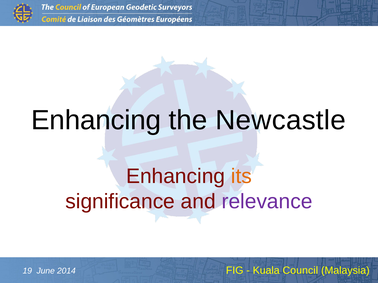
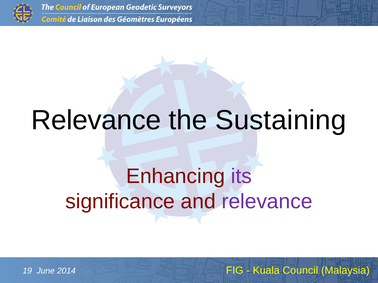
Enhancing: Enhancing -> Relevance (96, 120)
Newcastle: Newcastle -> Sustaining (281, 120)
its colour: orange -> purple (241, 177)
